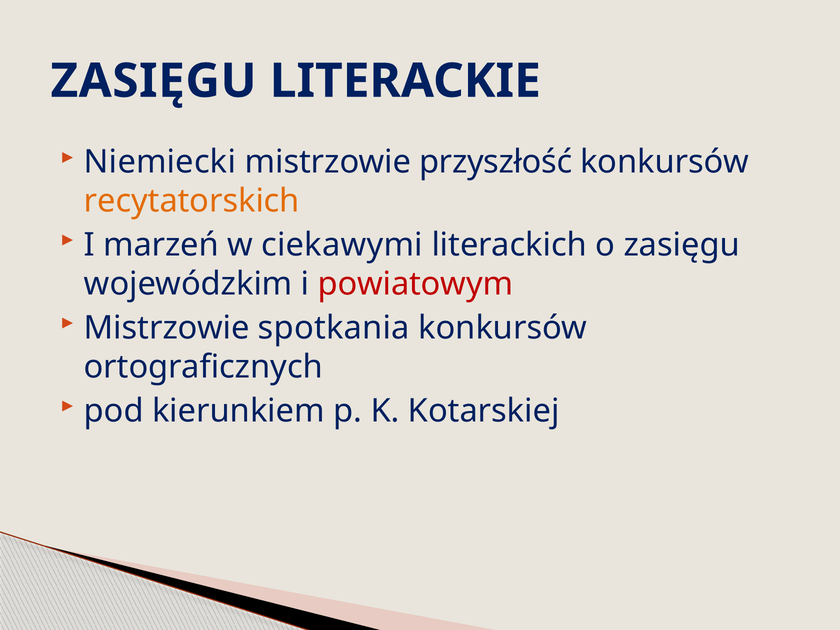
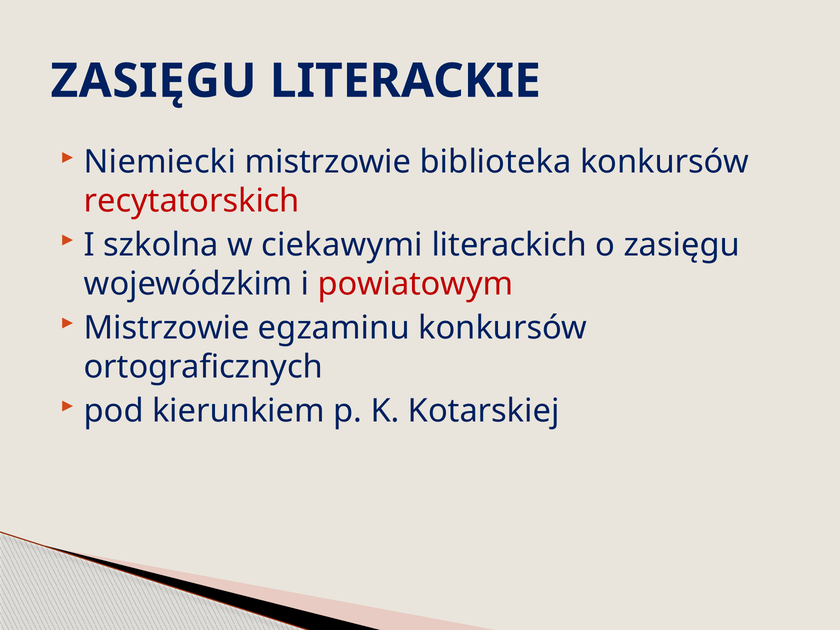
przyszłość: przyszłość -> biblioteka (496, 162)
recytatorskich colour: orange -> red (192, 201)
marzeń: marzeń -> szkolna (161, 245)
spotkania: spotkania -> egzaminu (334, 328)
